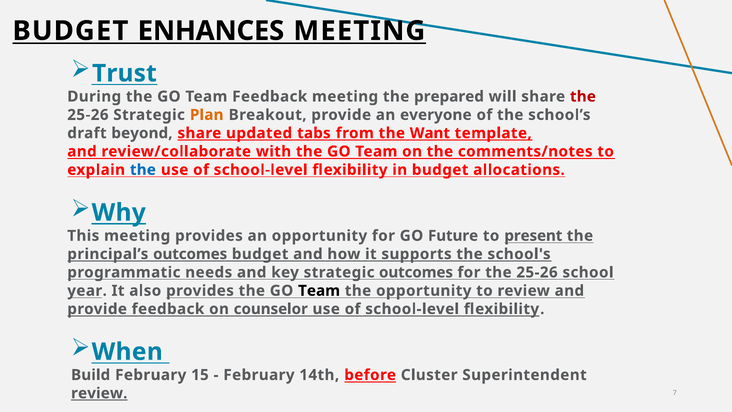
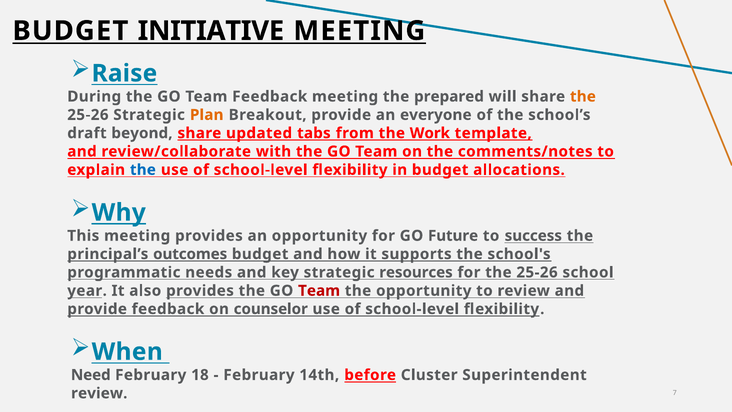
ENHANCES: ENHANCES -> INITIATIVE (211, 31)
Trust: Trust -> Raise (124, 73)
the colour: red -> orange (583, 96)
Want: Want -> Work (430, 133)
present: present -> success (533, 236)
strategic outcomes: outcomes -> resources (416, 272)
Team colour: black -> red (319, 291)
Build: Build -> Need (91, 375)
15: 15 -> 18 (200, 375)
review underline: present -> none (99, 393)
